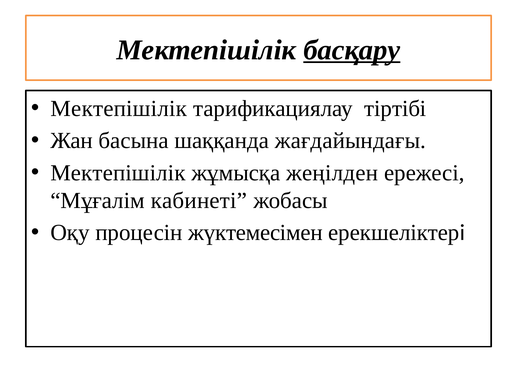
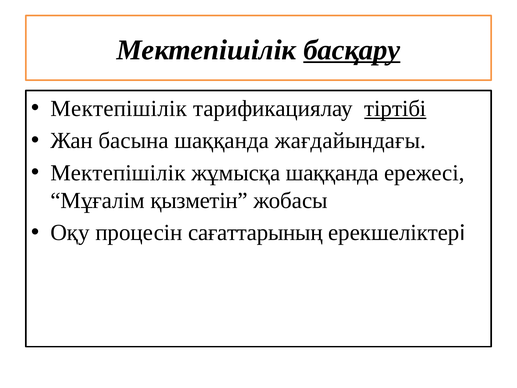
тіртібі underline: none -> present (395, 108)
жұмысқа жеңілден: жеңілден -> шаққанда (332, 173)
кабинеті: кабинеті -> қызметін (199, 200)
жүктемесімен: жүктемесімен -> сағаттарының (255, 233)
